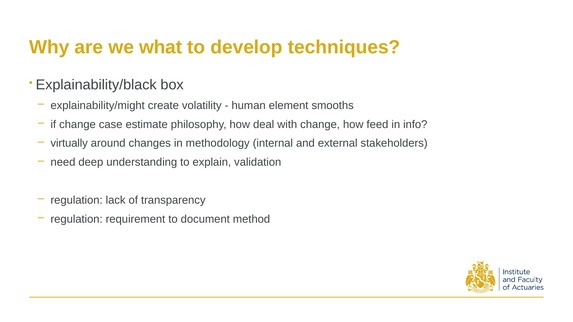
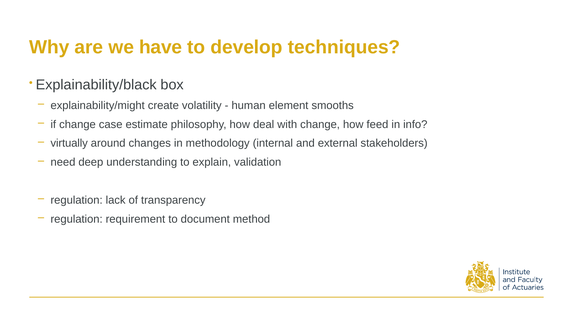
what: what -> have (161, 47)
